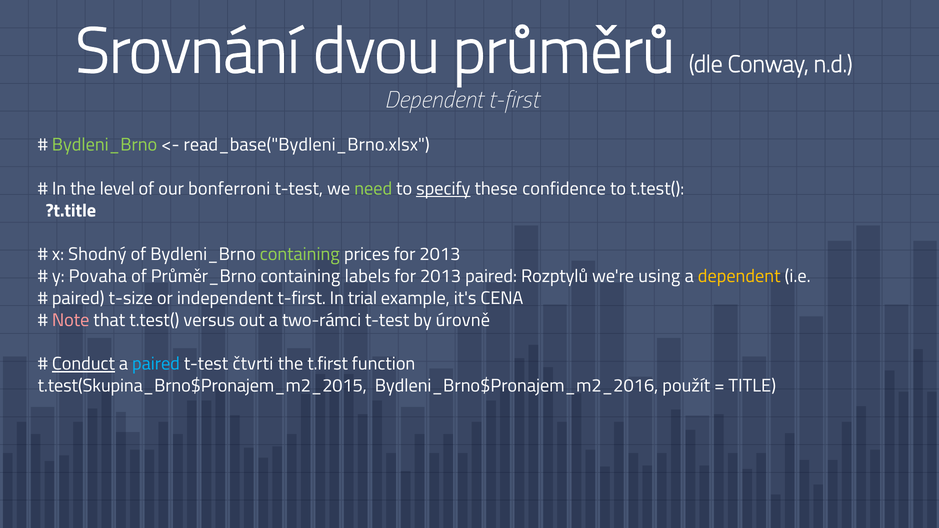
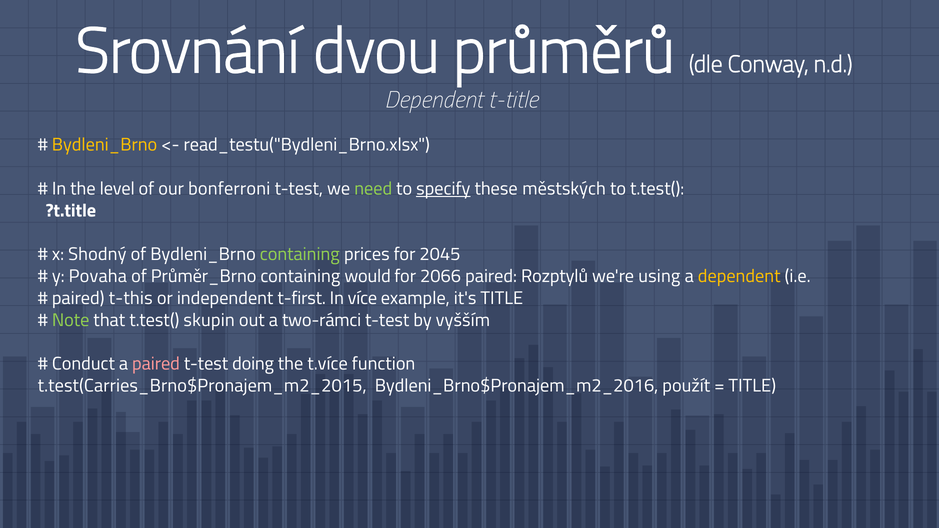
Dependent t-first: t-first -> t-title (513, 100)
Bydleni_Brno colour: light green -> yellow (105, 145)
read_base("Bydleni_Brno.xlsx: read_base("Bydleni_Brno.xlsx -> read_testu("Bydleni_Brno.xlsx (307, 145)
confidence: confidence -> městských (564, 189)
prices for 2013: 2013 -> 2045 (440, 254)
labels: labels -> would (368, 276)
2013: 2013 -> 2066 (441, 276)
t-size: t-size -> t-this (131, 298)
trial: trial -> více (362, 298)
it's CENA: CENA -> TITLE (502, 298)
Note colour: pink -> light green (71, 320)
versus: versus -> skupin (209, 320)
úrovně: úrovně -> vyšším (463, 320)
Conduct underline: present -> none (83, 364)
paired colour: light blue -> pink (156, 364)
čtvrti: čtvrti -> doing (253, 364)
t.first: t.first -> t.více (328, 364)
t.test(Skupina_Brno$Pronajem_m2_2015: t.test(Skupina_Brno$Pronajem_m2_2015 -> t.test(Carries_Brno$Pronajem_m2_2015 (202, 386)
